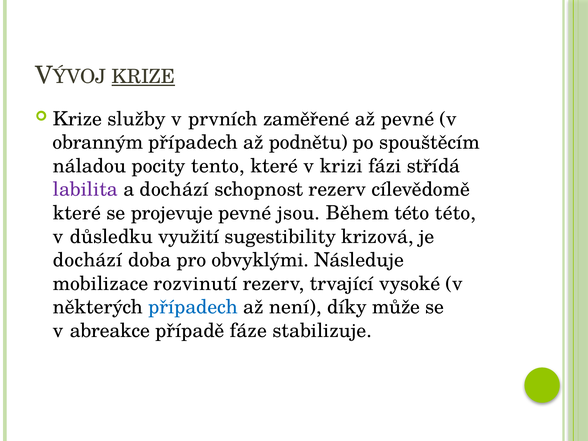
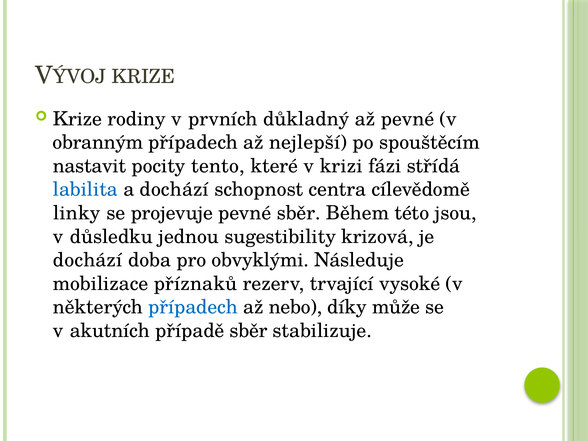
KRIZE underline: present -> none (143, 77)
služby: služby -> rodiny (137, 119)
zaměřené: zaměřené -> důkladný (306, 119)
podnětu: podnětu -> nejlepší (308, 142)
náladou: náladou -> nastavit (90, 166)
labilita colour: purple -> blue (85, 189)
schopnost rezerv: rezerv -> centra (337, 189)
které: které -> linky (77, 213)
pevné jsou: jsou -> sběr (299, 213)
této této: této -> jsou (456, 213)
využití: využití -> jednou (189, 237)
rozvinutí: rozvinutí -> příznaků (195, 284)
není: není -> nebo (295, 307)
abreakce: abreakce -> akutních (110, 331)
případě fáze: fáze -> sběr (249, 331)
